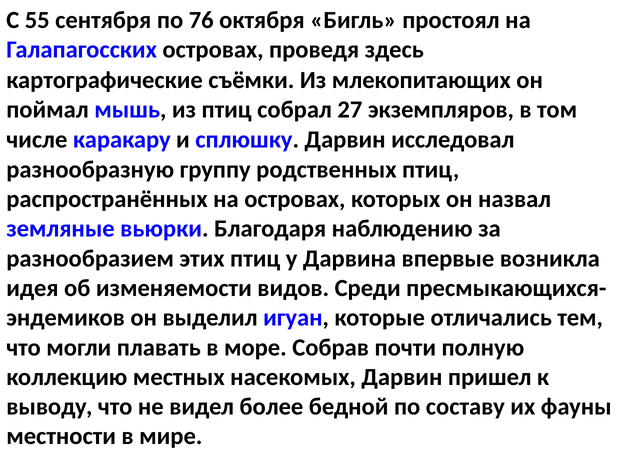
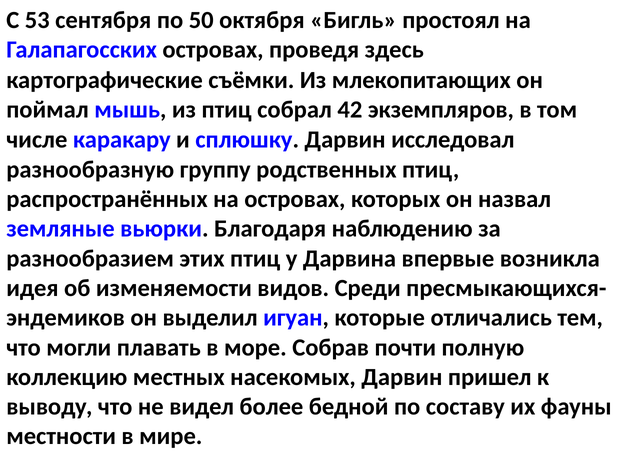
55: 55 -> 53 (37, 20)
76: 76 -> 50 (201, 20)
27: 27 -> 42 (350, 109)
